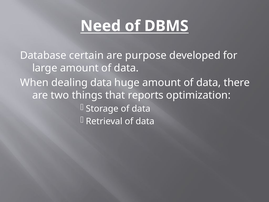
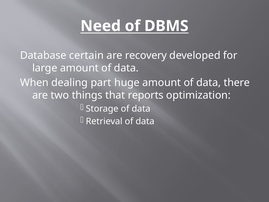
purpose: purpose -> recovery (146, 55)
dealing data: data -> part (101, 83)
